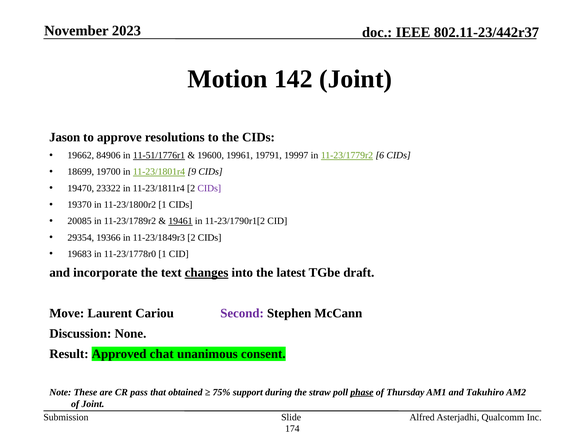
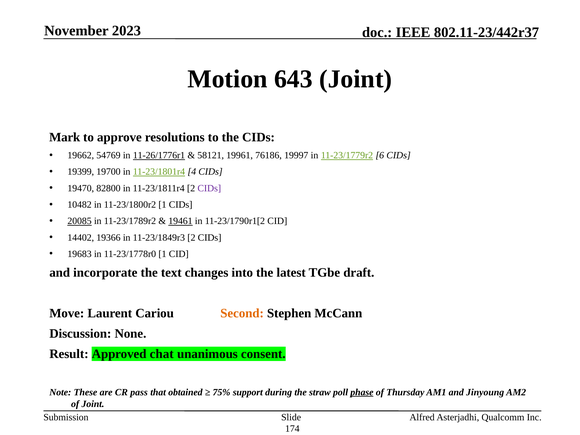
142: 142 -> 643 (293, 79)
Jason: Jason -> Mark (65, 137)
84906: 84906 -> 54769 (108, 155)
11-51/1776r1: 11-51/1776r1 -> 11-26/1776r1 (159, 155)
19600: 19600 -> 58121 (211, 155)
19791: 19791 -> 76186 (269, 155)
18699: 18699 -> 19399 (81, 172)
9: 9 -> 4 (192, 172)
23322: 23322 -> 82800 (108, 188)
19370: 19370 -> 10482 (80, 205)
20085 underline: none -> present (80, 221)
29354: 29354 -> 14402 (81, 238)
changes underline: present -> none (207, 273)
Second colour: purple -> orange (242, 313)
Takuhiro: Takuhiro -> Jinyoung (485, 392)
